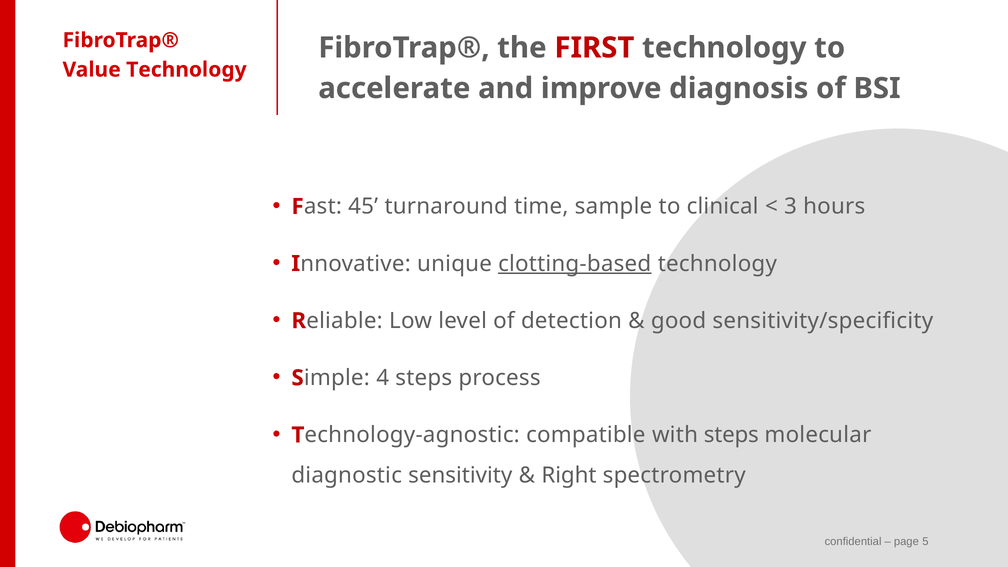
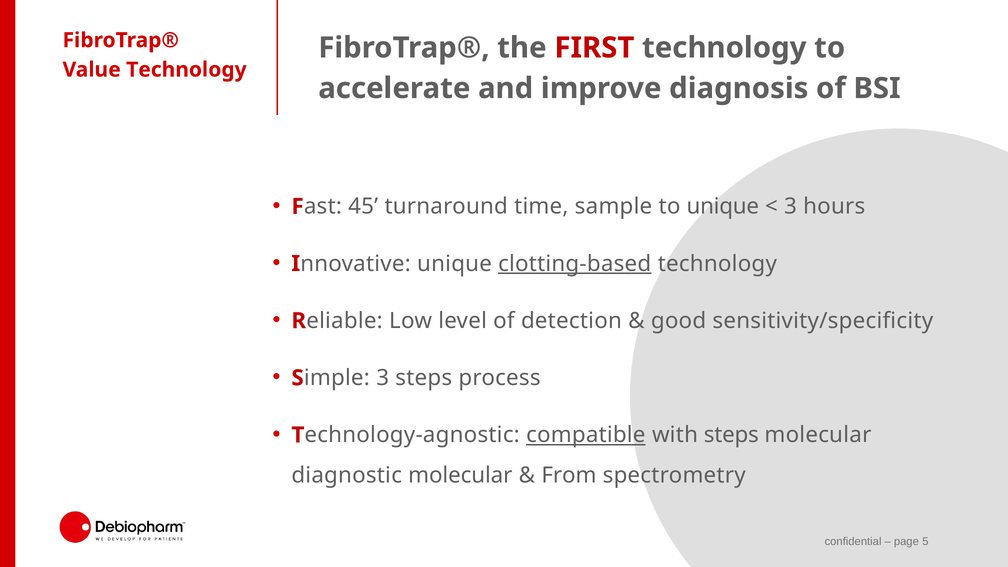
to clinical: clinical -> unique (723, 207)
Simple 4: 4 -> 3 (383, 378)
compatible underline: none -> present (586, 435)
diagnostic sensitivity: sensitivity -> molecular (460, 475)
Right: Right -> From (569, 475)
